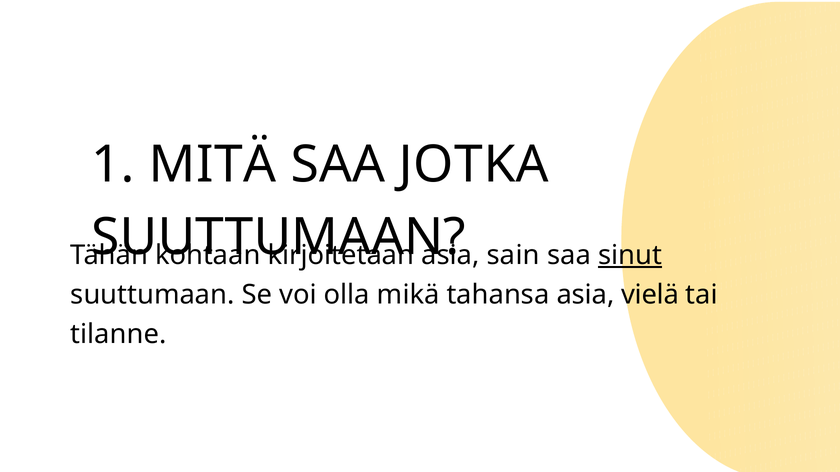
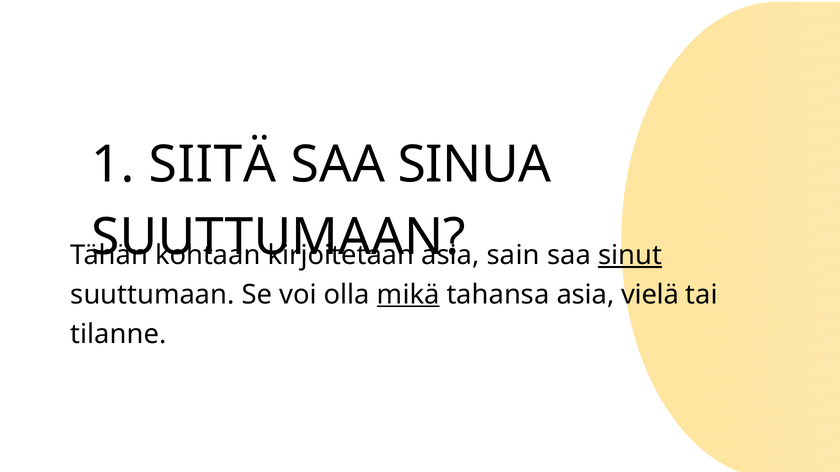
MITÄ: MITÄ -> SIITÄ (213, 165)
JOTKA: JOTKA -> SINUA (474, 165)
mikä underline: none -> present (408, 295)
